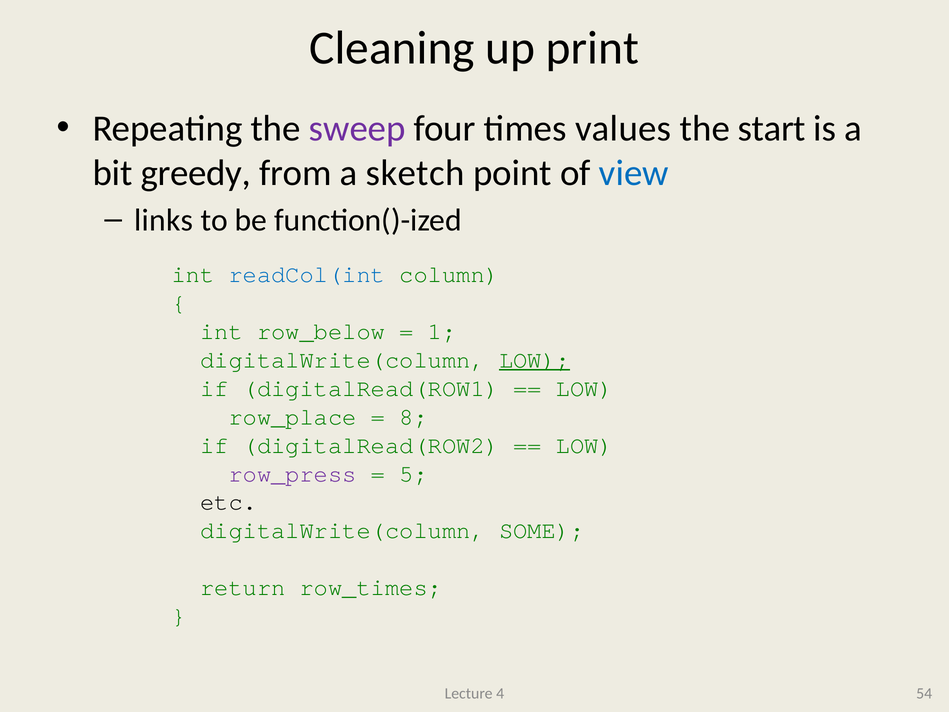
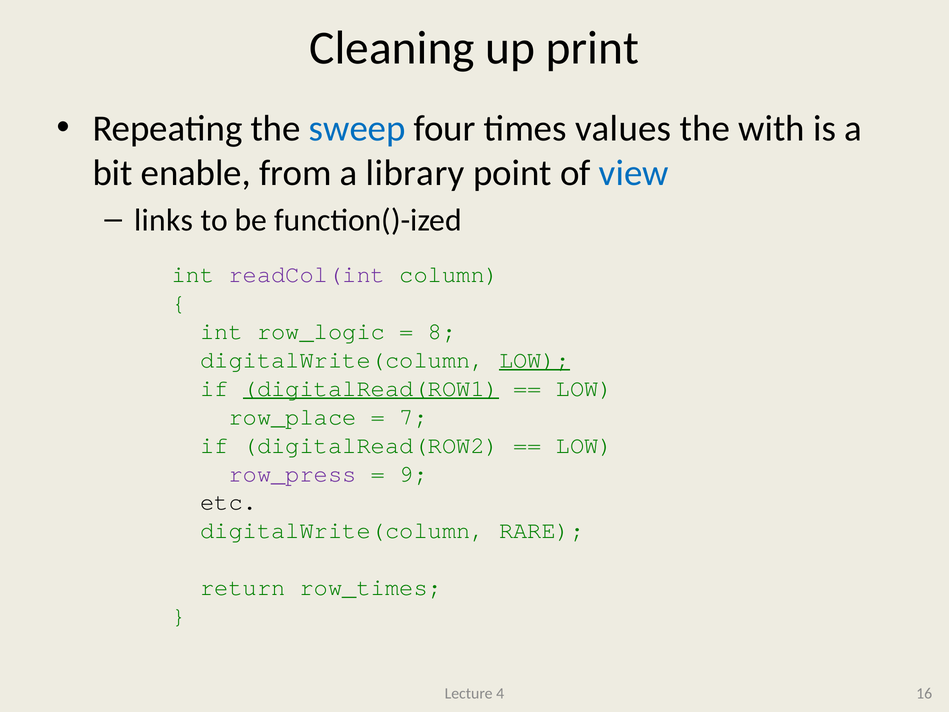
sweep colour: purple -> blue (357, 129)
start: start -> with (772, 129)
greedy: greedy -> enable (196, 173)
sketch: sketch -> library (415, 173)
readCol(int colour: blue -> purple (307, 274)
row_below: row_below -> row_logic (321, 331)
1: 1 -> 8 (442, 331)
digitalRead(ROW1 underline: none -> present (371, 388)
8: 8 -> 7 (414, 417)
5: 5 -> 9 (414, 474)
SOME: SOME -> RARE (542, 530)
54: 54 -> 16 (924, 693)
